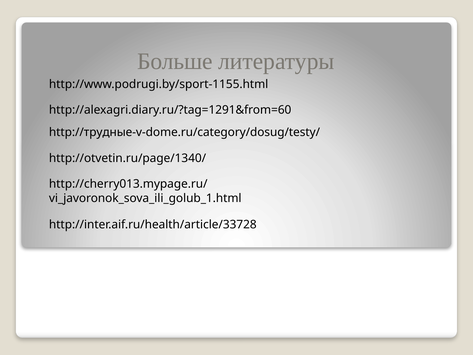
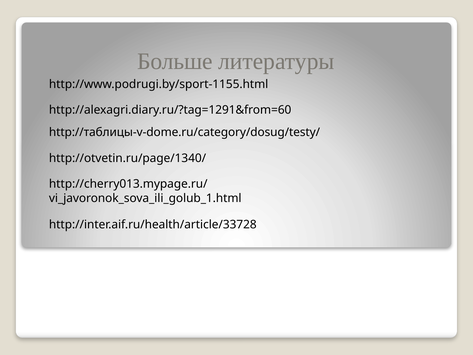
http://трудные-v-dome.ru/category/dosug/testy/: http://трудные-v-dome.ru/category/dosug/testy/ -> http://таблицы-v-dome.ru/category/dosug/testy/ (185, 132)
